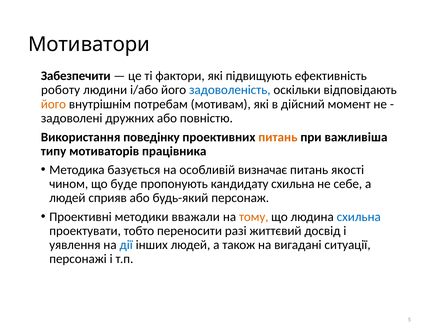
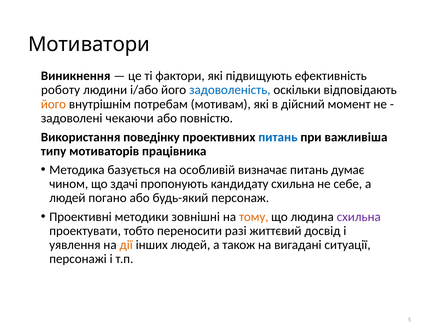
Забезпечити: Забезпечити -> Виникнення (76, 76)
дружних: дружних -> чекаючи (130, 118)
питань colour: orange -> blue (278, 137)
якості: якості -> думає (348, 170)
буде: буде -> здачі (124, 184)
сприяв: сприяв -> погано (108, 198)
вважали: вважали -> зовнішні (196, 216)
схильна colour: blue -> purple (359, 216)
дії colour: blue -> orange (126, 245)
